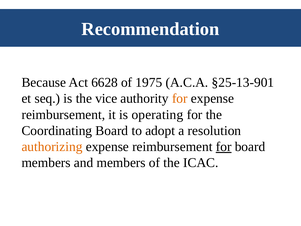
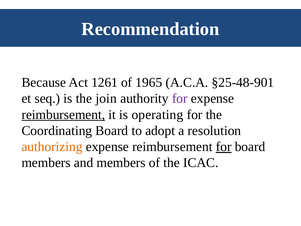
6628: 6628 -> 1261 (105, 82)
1975: 1975 -> 1965 (149, 82)
§25-13-901: §25-13-901 -> §25-48-901 (243, 82)
vice: vice -> join (106, 98)
for colour: orange -> purple (180, 98)
reimbursement underline: none -> present (63, 114)
